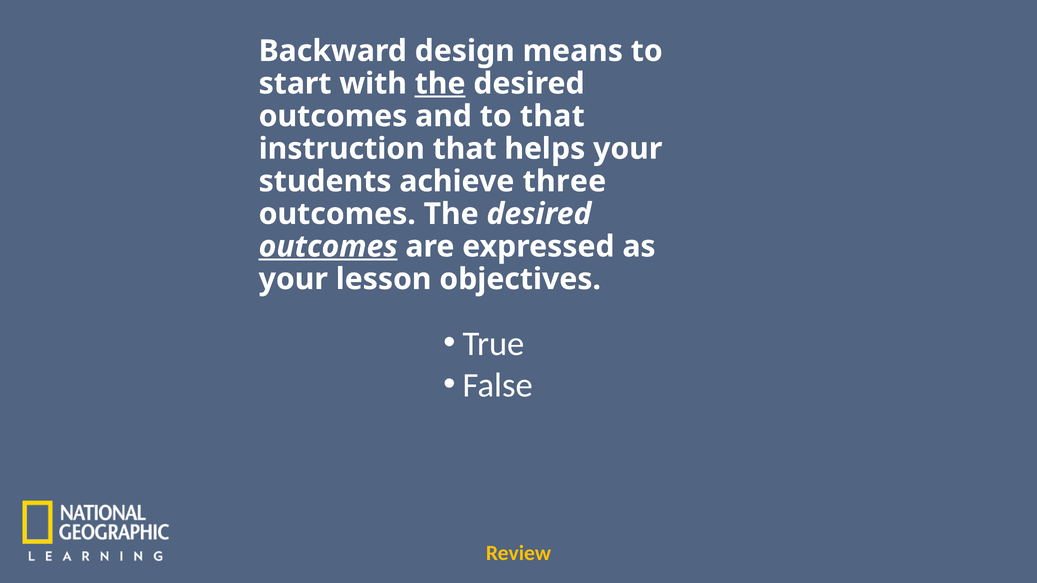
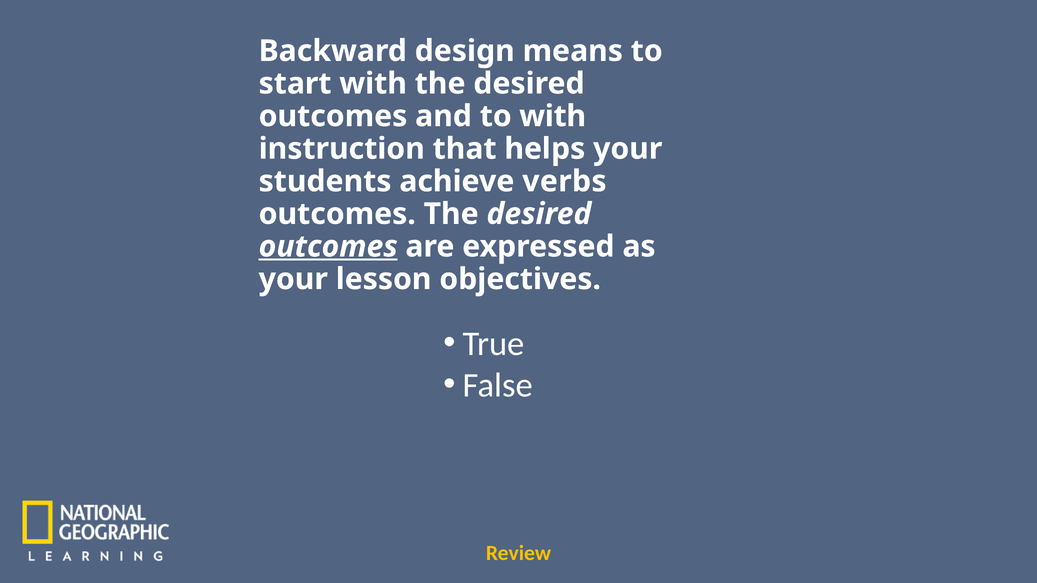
the underline: present -> none (440, 84)
to that: that -> with (553, 116)
three: three -> verbs (564, 181)
